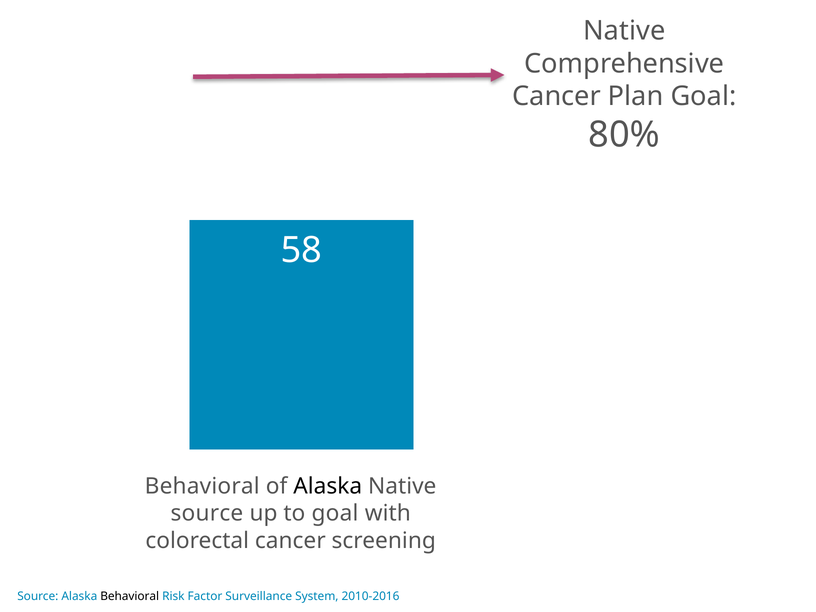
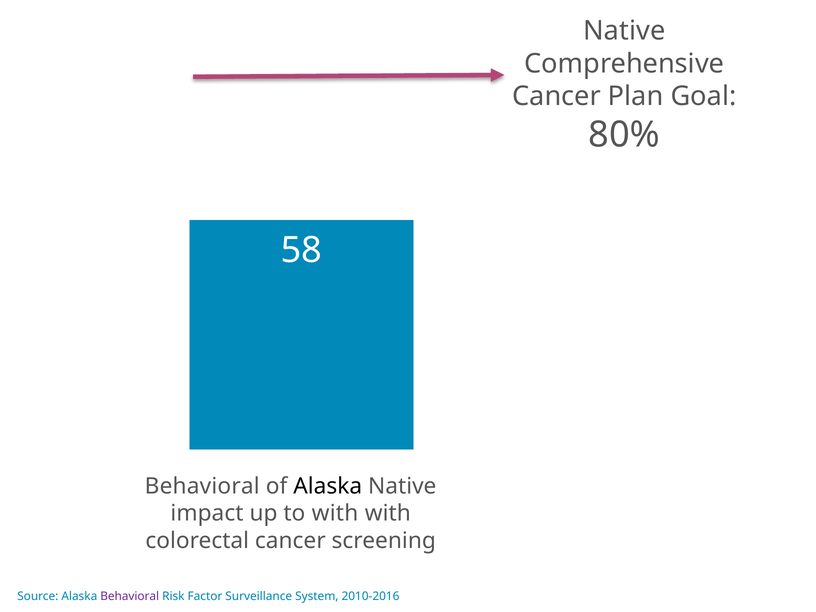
source: source -> impact (207, 513)
to goal: goal -> with (335, 513)
Behavioral colour: black -> purple (130, 597)
